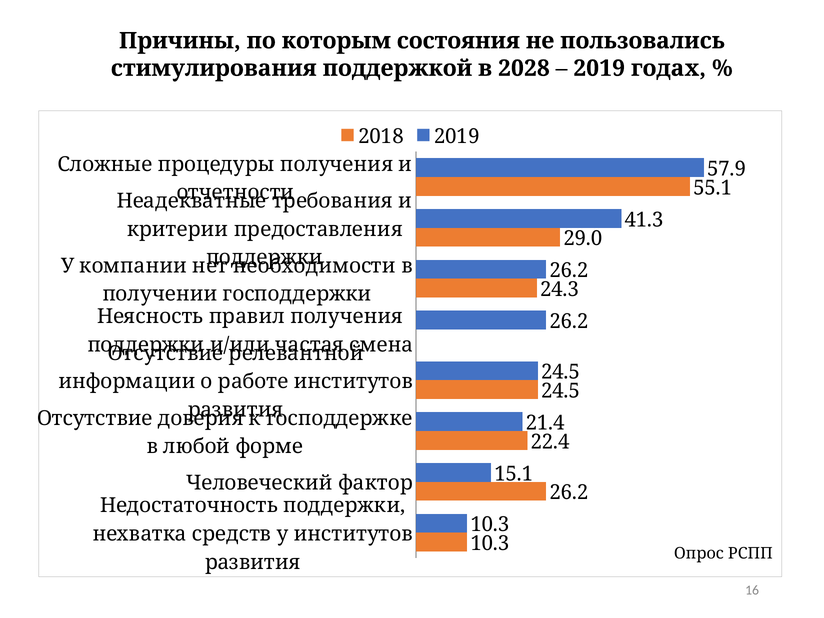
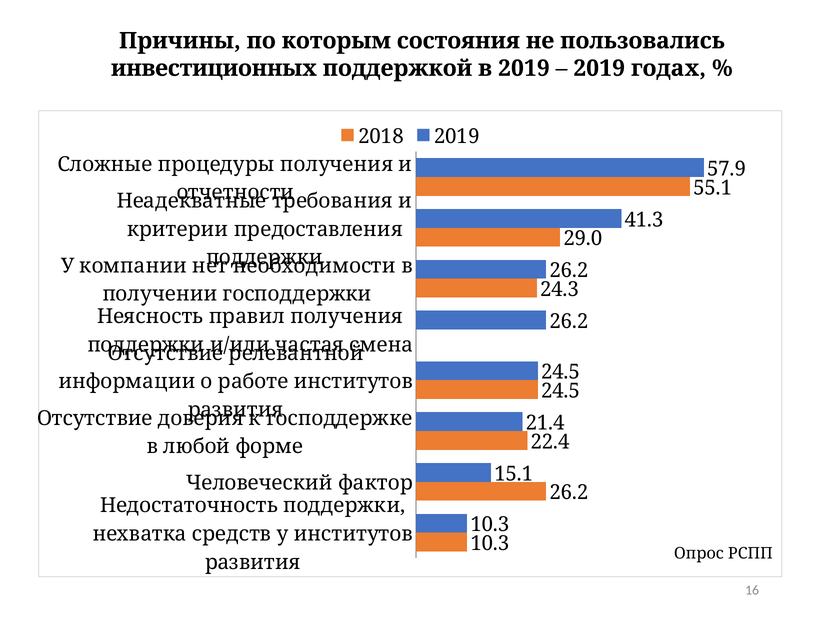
стимулирования: стимулирования -> инвестиционных (214, 68)
в 2028: 2028 -> 2019 (524, 68)
